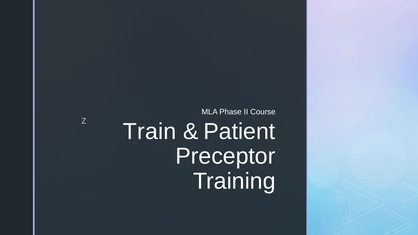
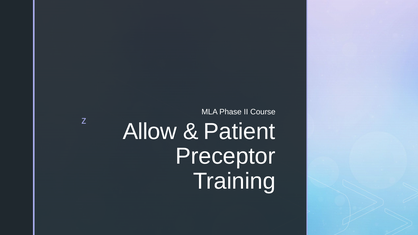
Train: Train -> Allow (150, 131)
